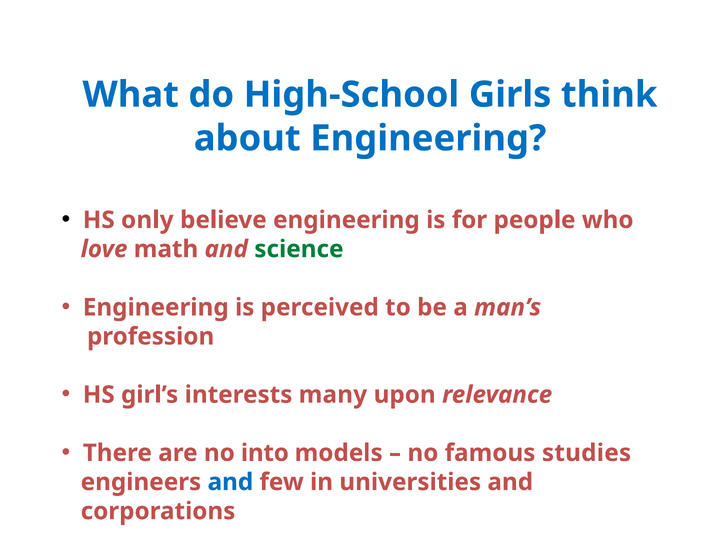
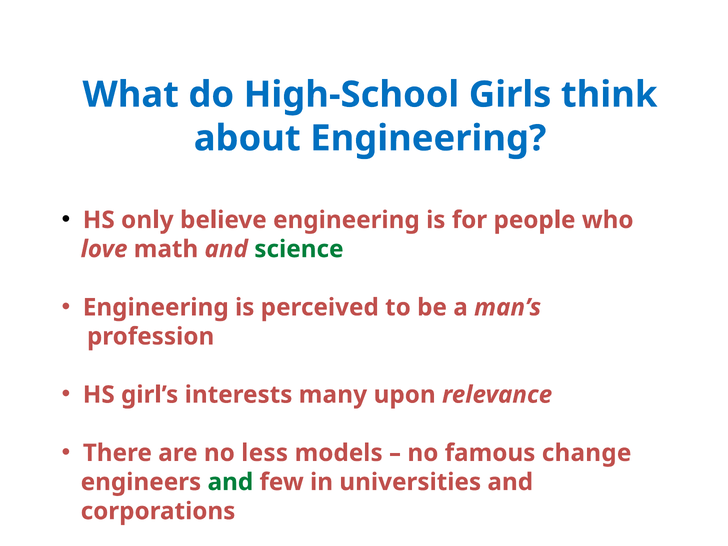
into: into -> less (265, 453)
studies: studies -> change (587, 453)
and colour: blue -> green (230, 482)
